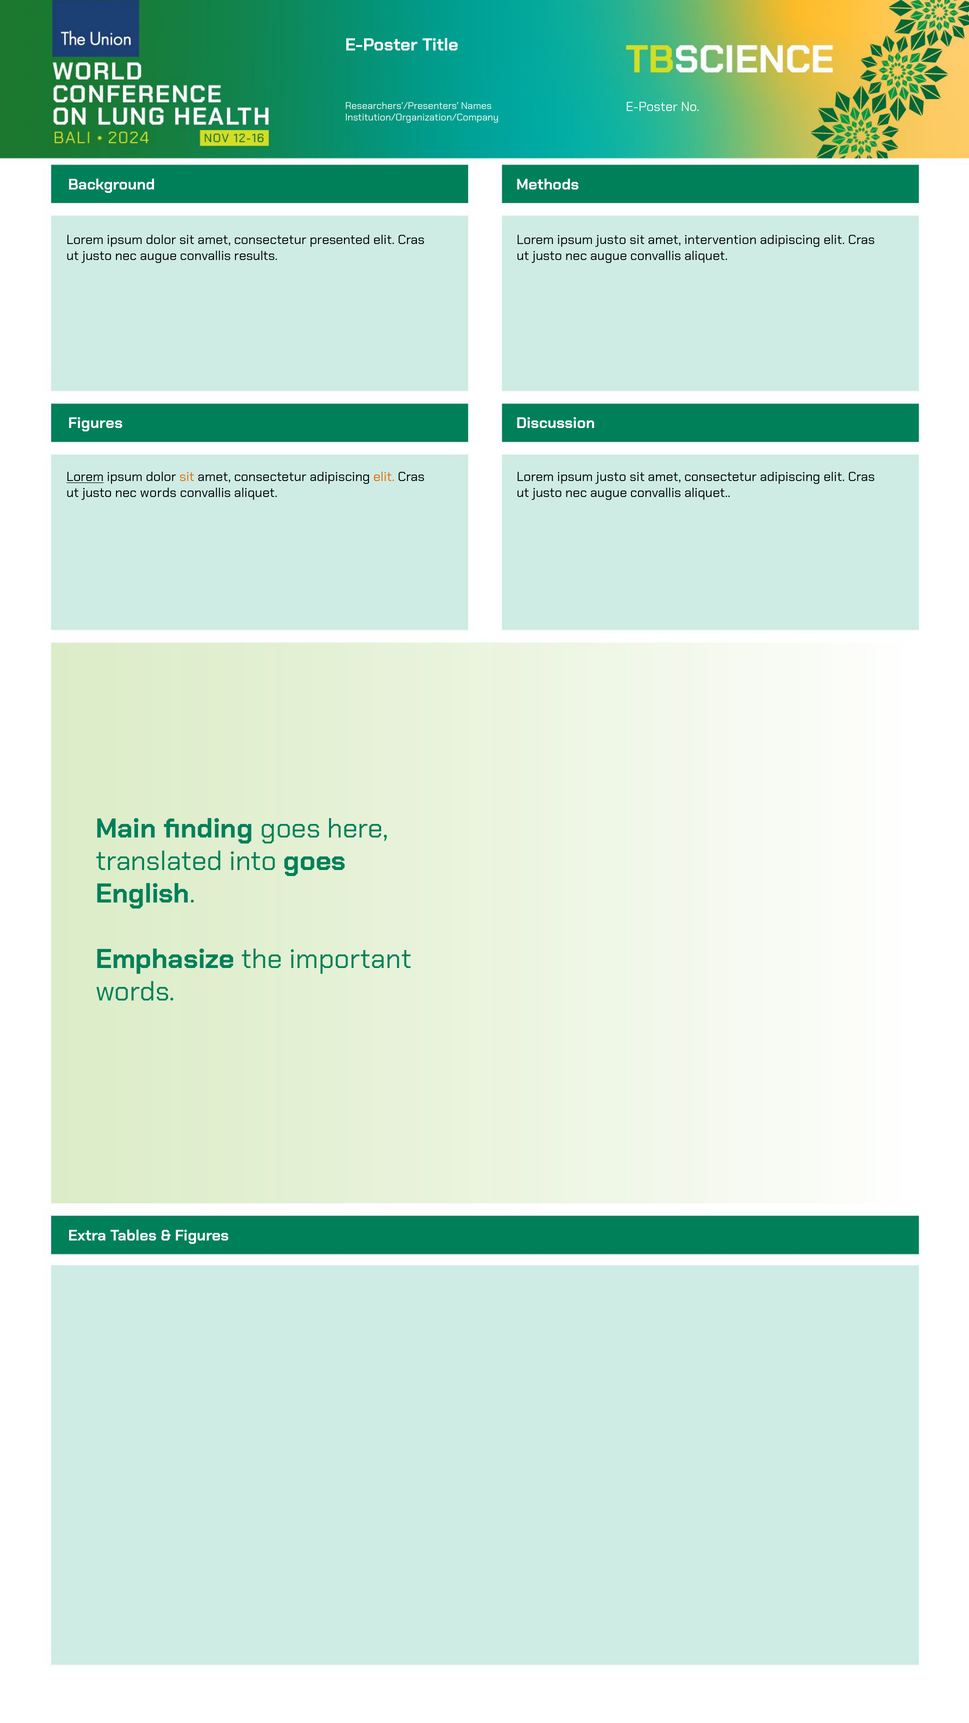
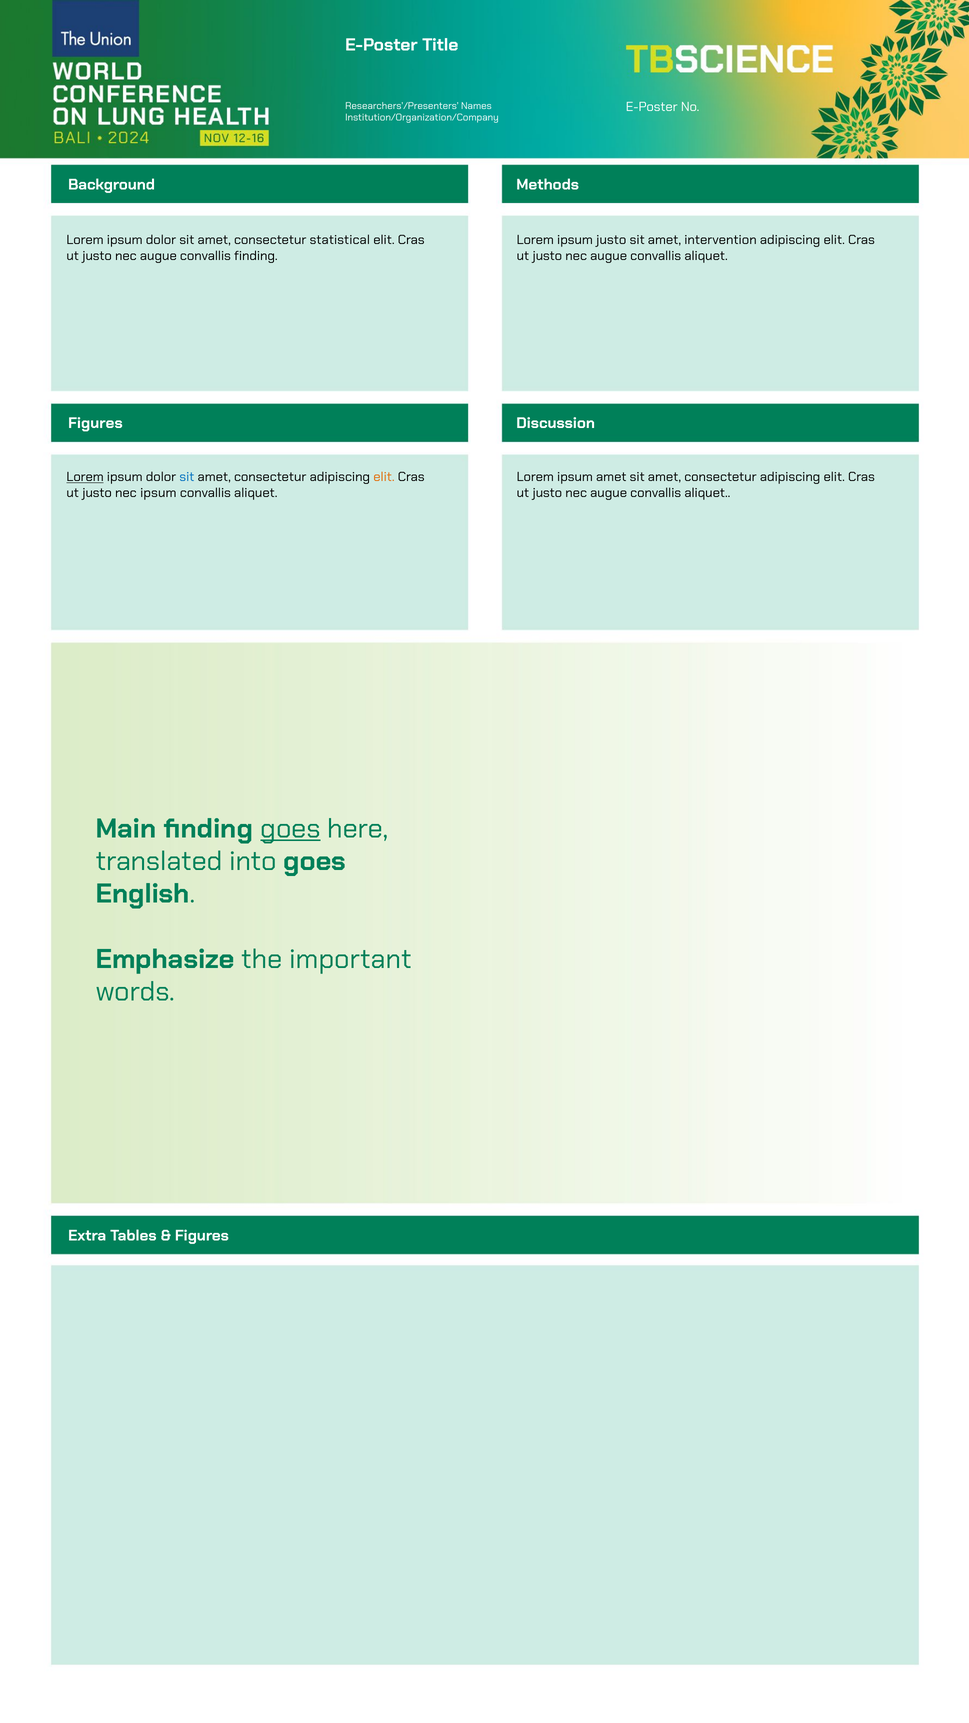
presented: presented -> statistical (340, 240)
convallis results: results -> finding (256, 256)
sit colour: orange -> blue (187, 477)
justo: justo -> amet (611, 477)
nec words: words -> ipsum (158, 493)
goes underline: none -> present (290, 829)
